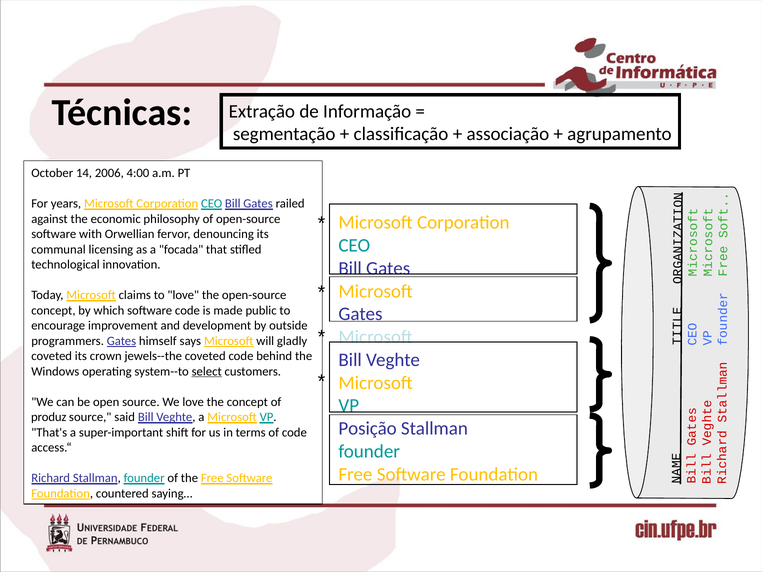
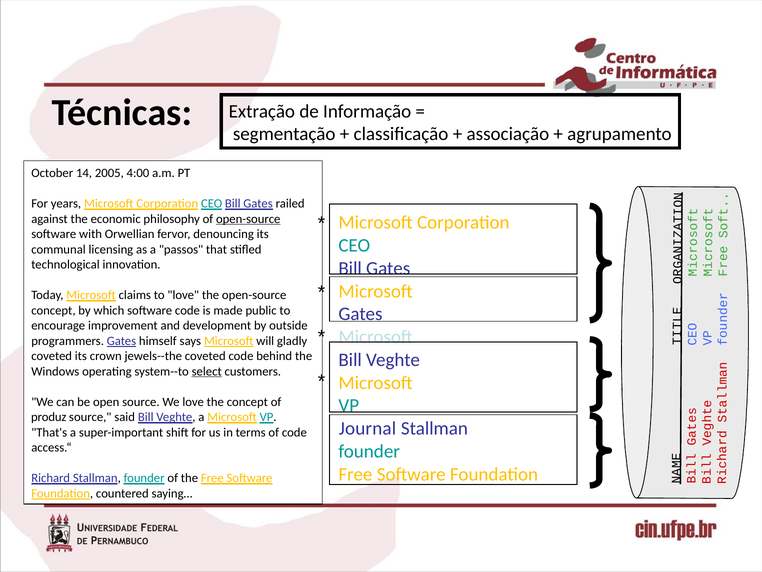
2006: 2006 -> 2005 (109, 173)
open-source underline: none -> present (248, 219)
focada: focada -> passos (181, 249)
Posição: Posição -> Journal (367, 428)
